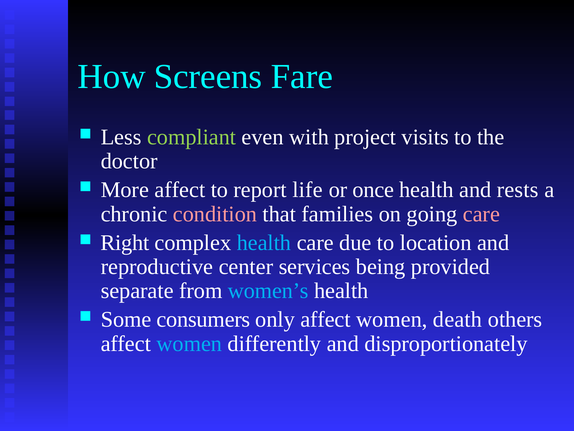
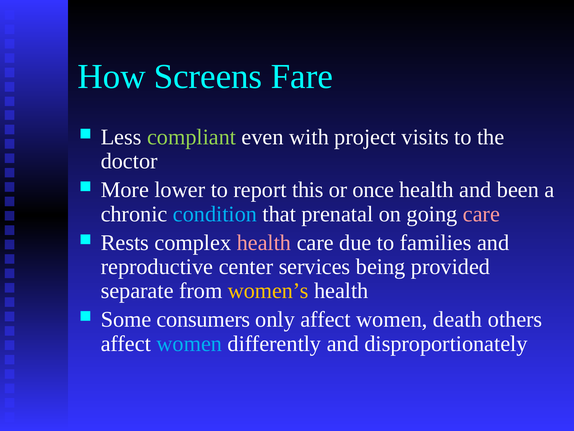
More affect: affect -> lower (180, 190)
life: life -> this (308, 190)
rests: rests -> been (518, 190)
condition colour: pink -> light blue (215, 214)
families: families -> prenatal (337, 214)
Right: Right -> Rests (125, 242)
health colour: light blue -> pink (264, 242)
location: location -> families (436, 242)
women’s colour: light blue -> yellow (268, 291)
